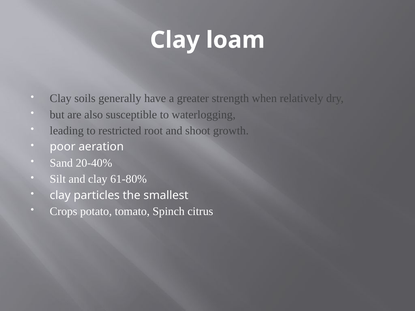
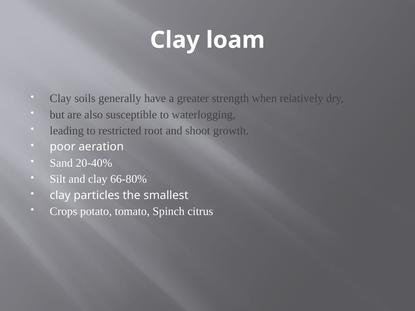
61-80%: 61-80% -> 66-80% (129, 179)
